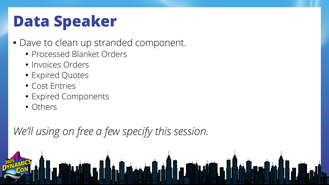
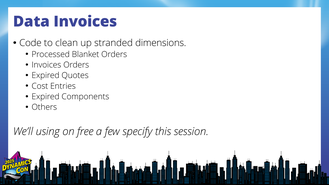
Data Speaker: Speaker -> Invoices (85, 22)
Dave: Dave -> Code (30, 43)
component: component -> dimensions (161, 43)
